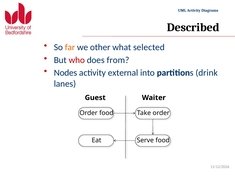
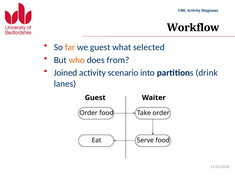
Described: Described -> Workflow (193, 27)
we other: other -> guest (100, 47)
who colour: red -> orange (77, 60)
Nodes: Nodes -> Joined (66, 73)
external: external -> scenario (123, 73)
